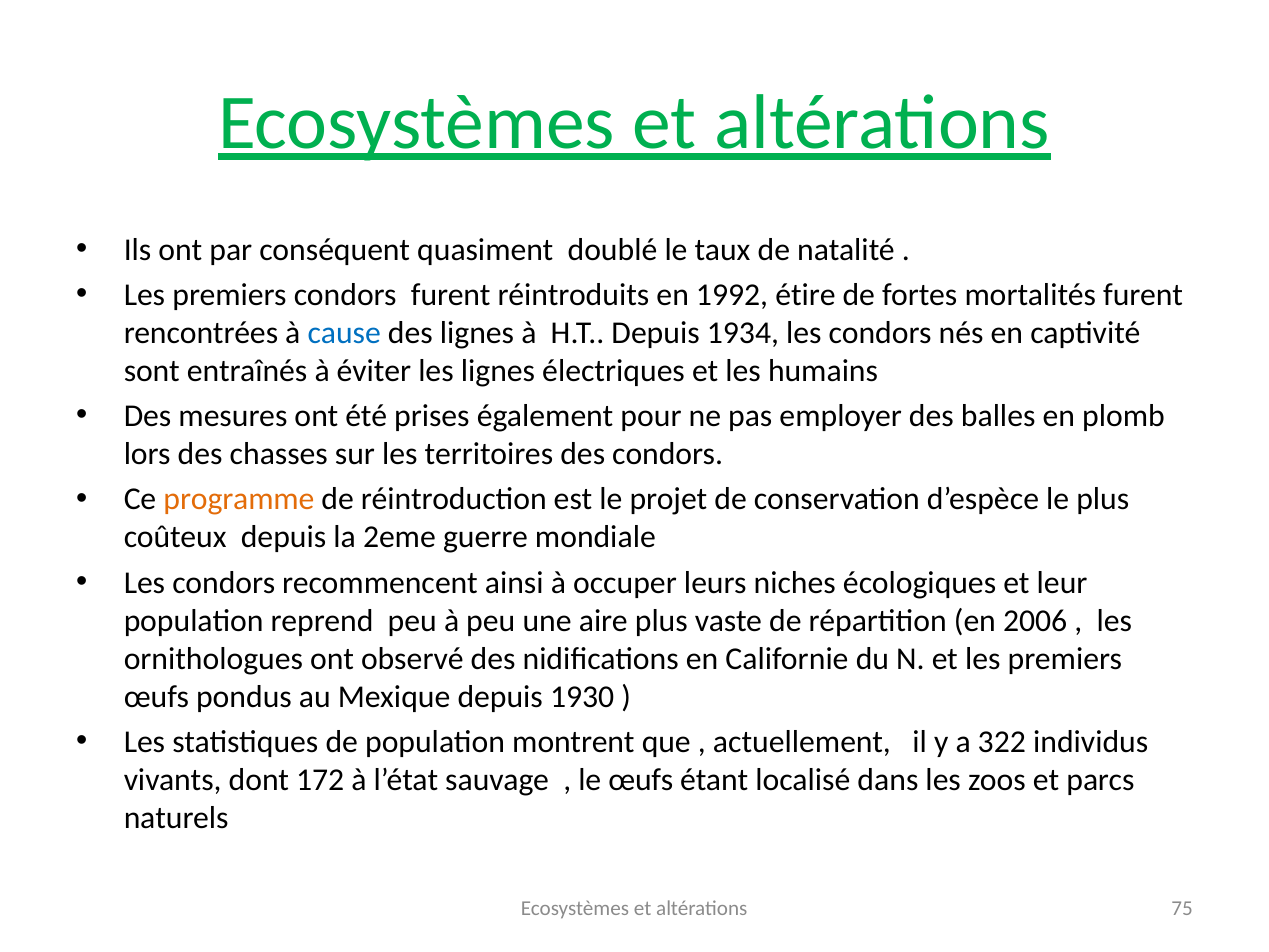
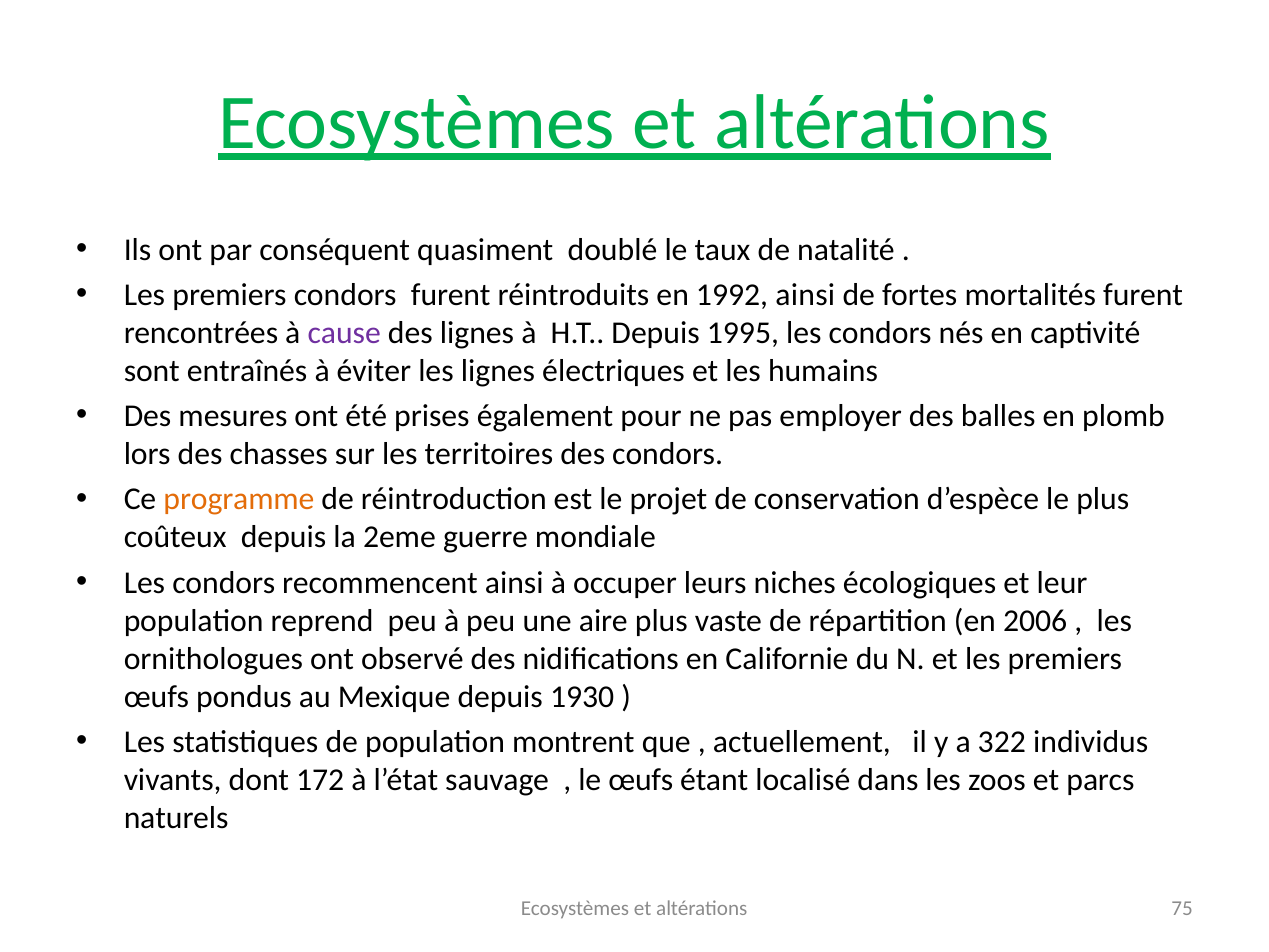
1992 étire: étire -> ainsi (805, 295)
cause colour: blue -> purple (344, 333)
1934: 1934 -> 1995 (743, 333)
